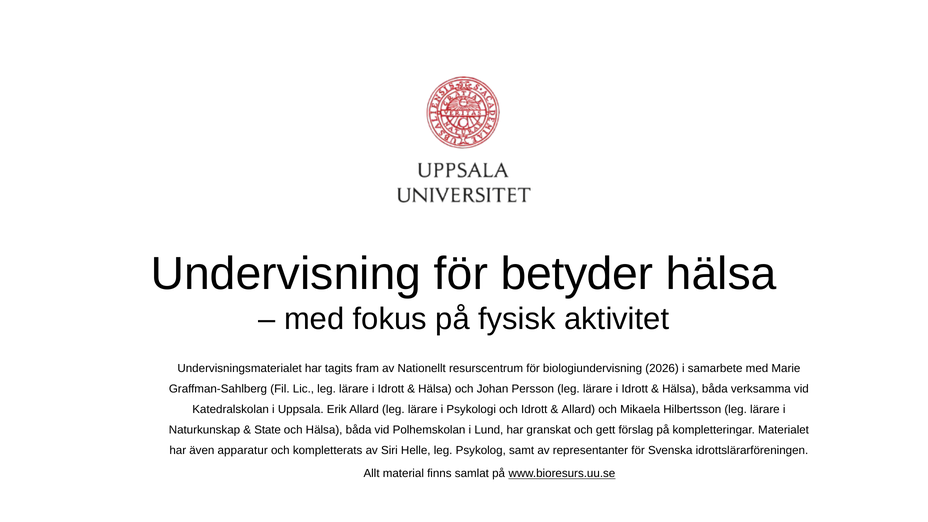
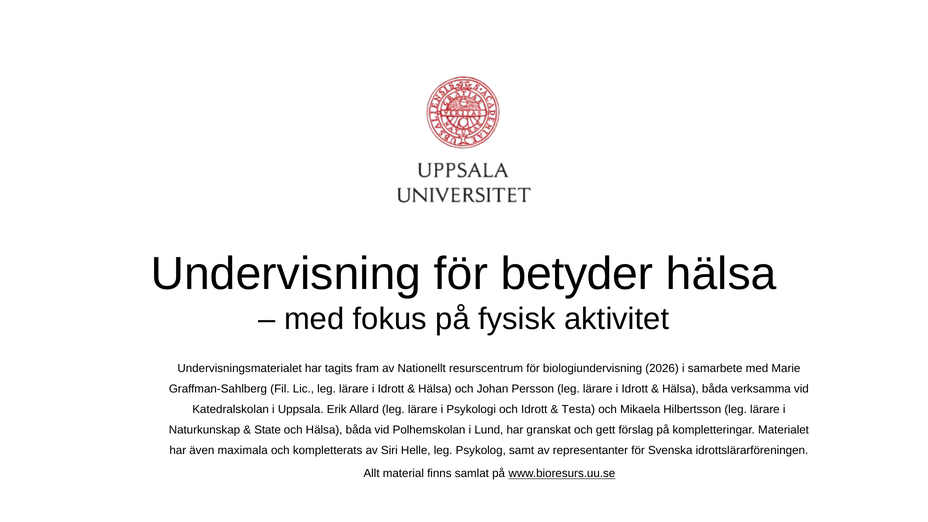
Allard: Allard -> Testa (578, 409)
apparatur: apparatur -> maximala (243, 450)
